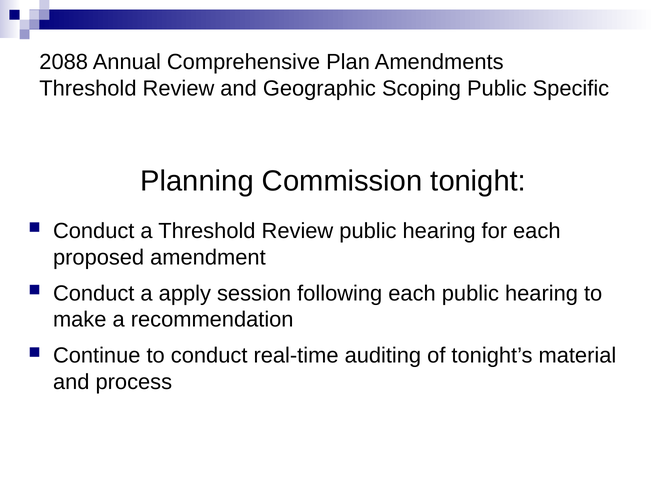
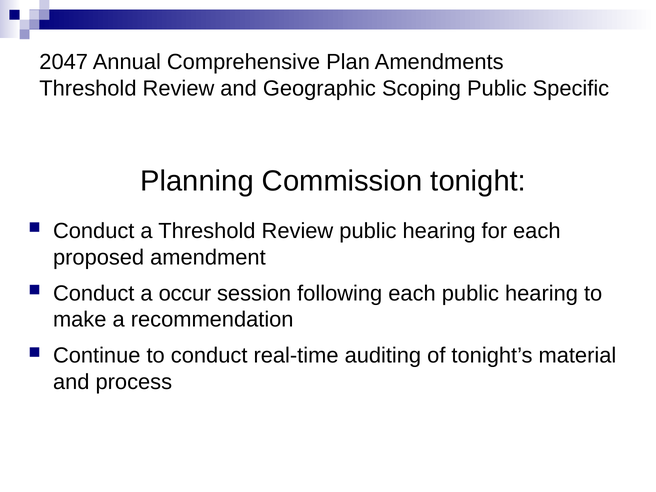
2088: 2088 -> 2047 (64, 62)
apply: apply -> occur (185, 293)
